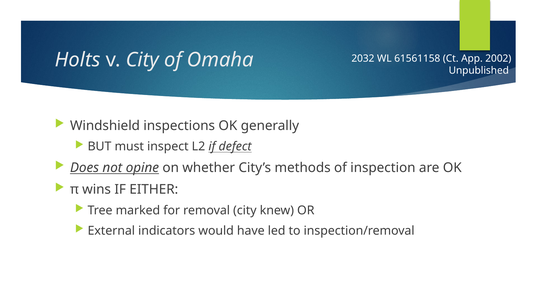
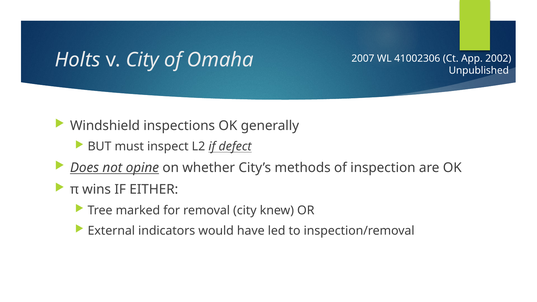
2032: 2032 -> 2007 (363, 58)
61561158: 61561158 -> 41002306 (417, 58)
